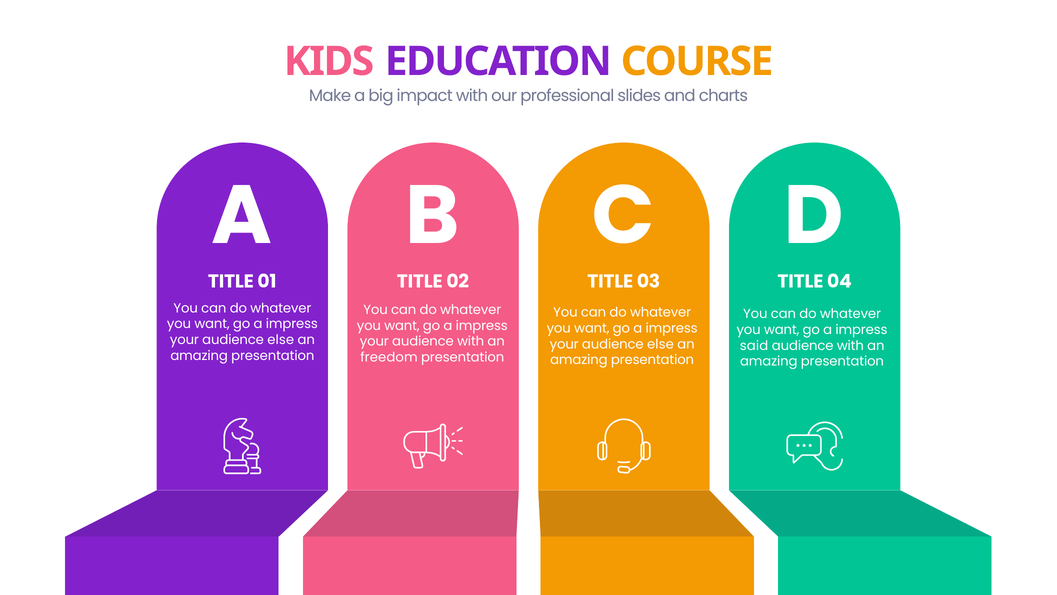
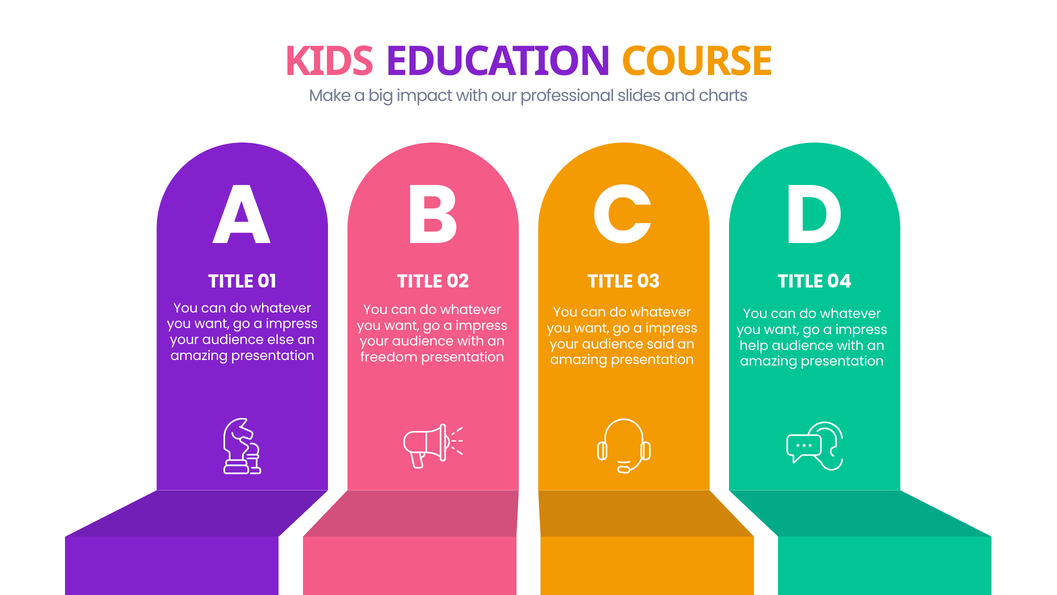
else: else -> said (661, 344)
said: said -> help (754, 346)
